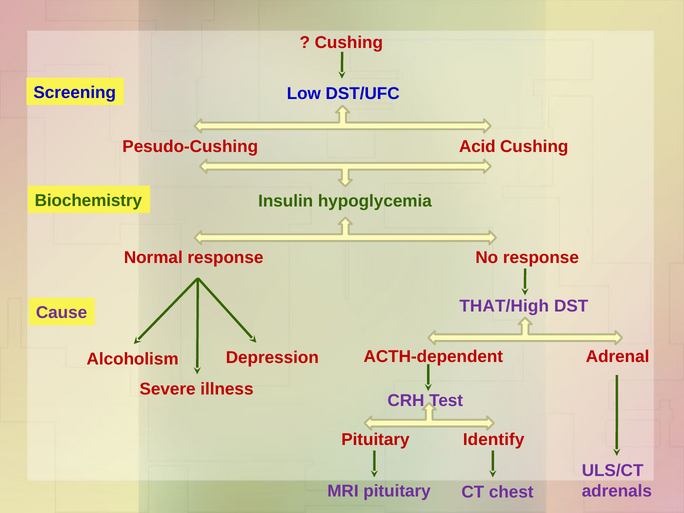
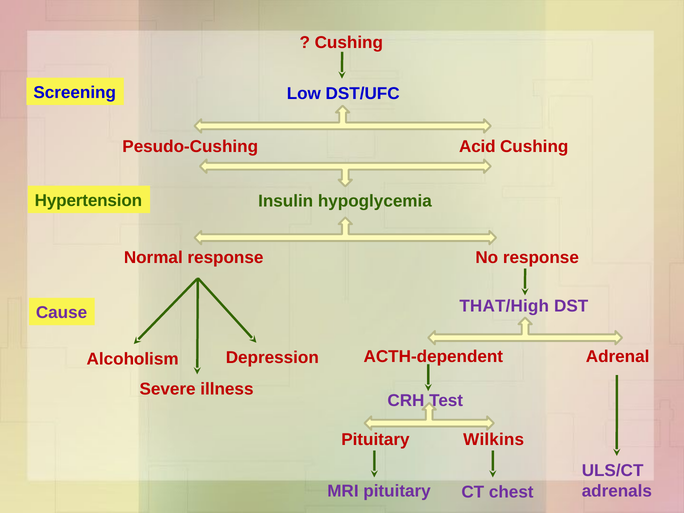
Biochemistry: Biochemistry -> Hypertension (88, 201)
Identify: Identify -> Wilkins (494, 440)
